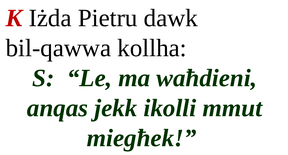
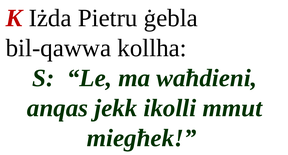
dawk: dawk -> ġebla (171, 18)
